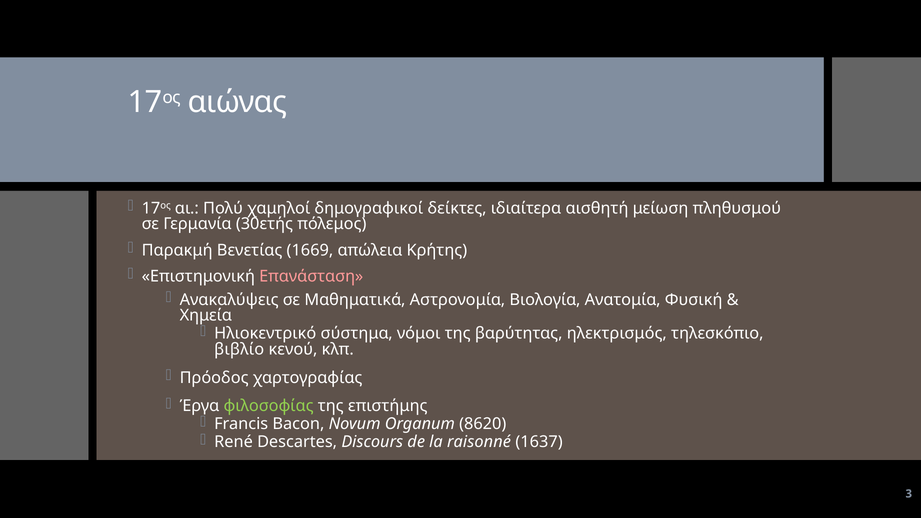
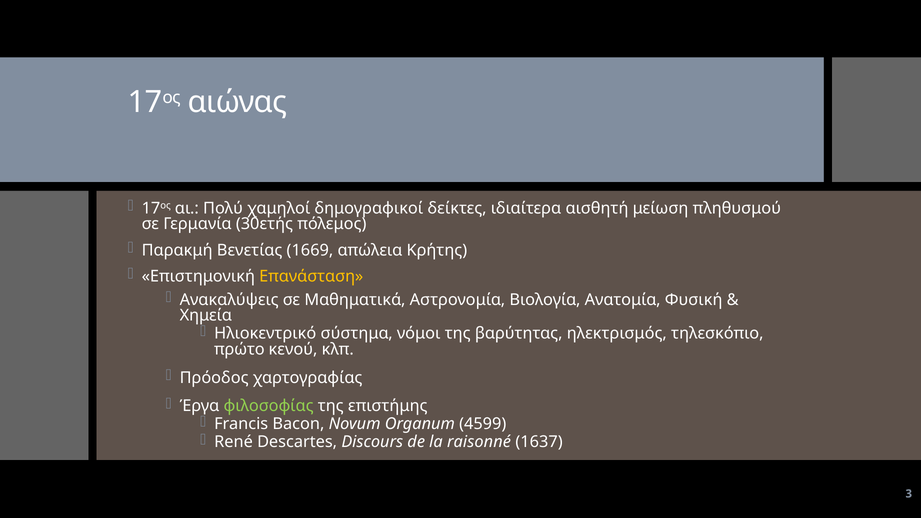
Επανάσταση colour: pink -> yellow (311, 276)
βιβλίο: βιβλίο -> πρώτο (239, 349)
8620: 8620 -> 4599 (483, 424)
